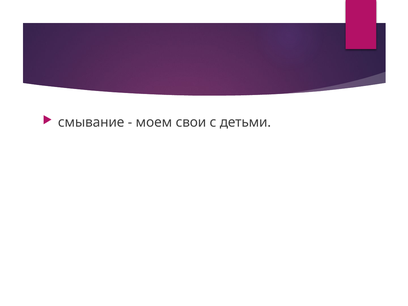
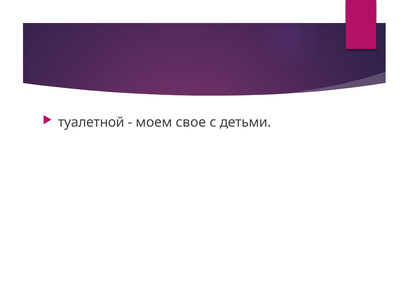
смывание: смывание -> туалетной (91, 122)
свои: свои -> свое (191, 122)
